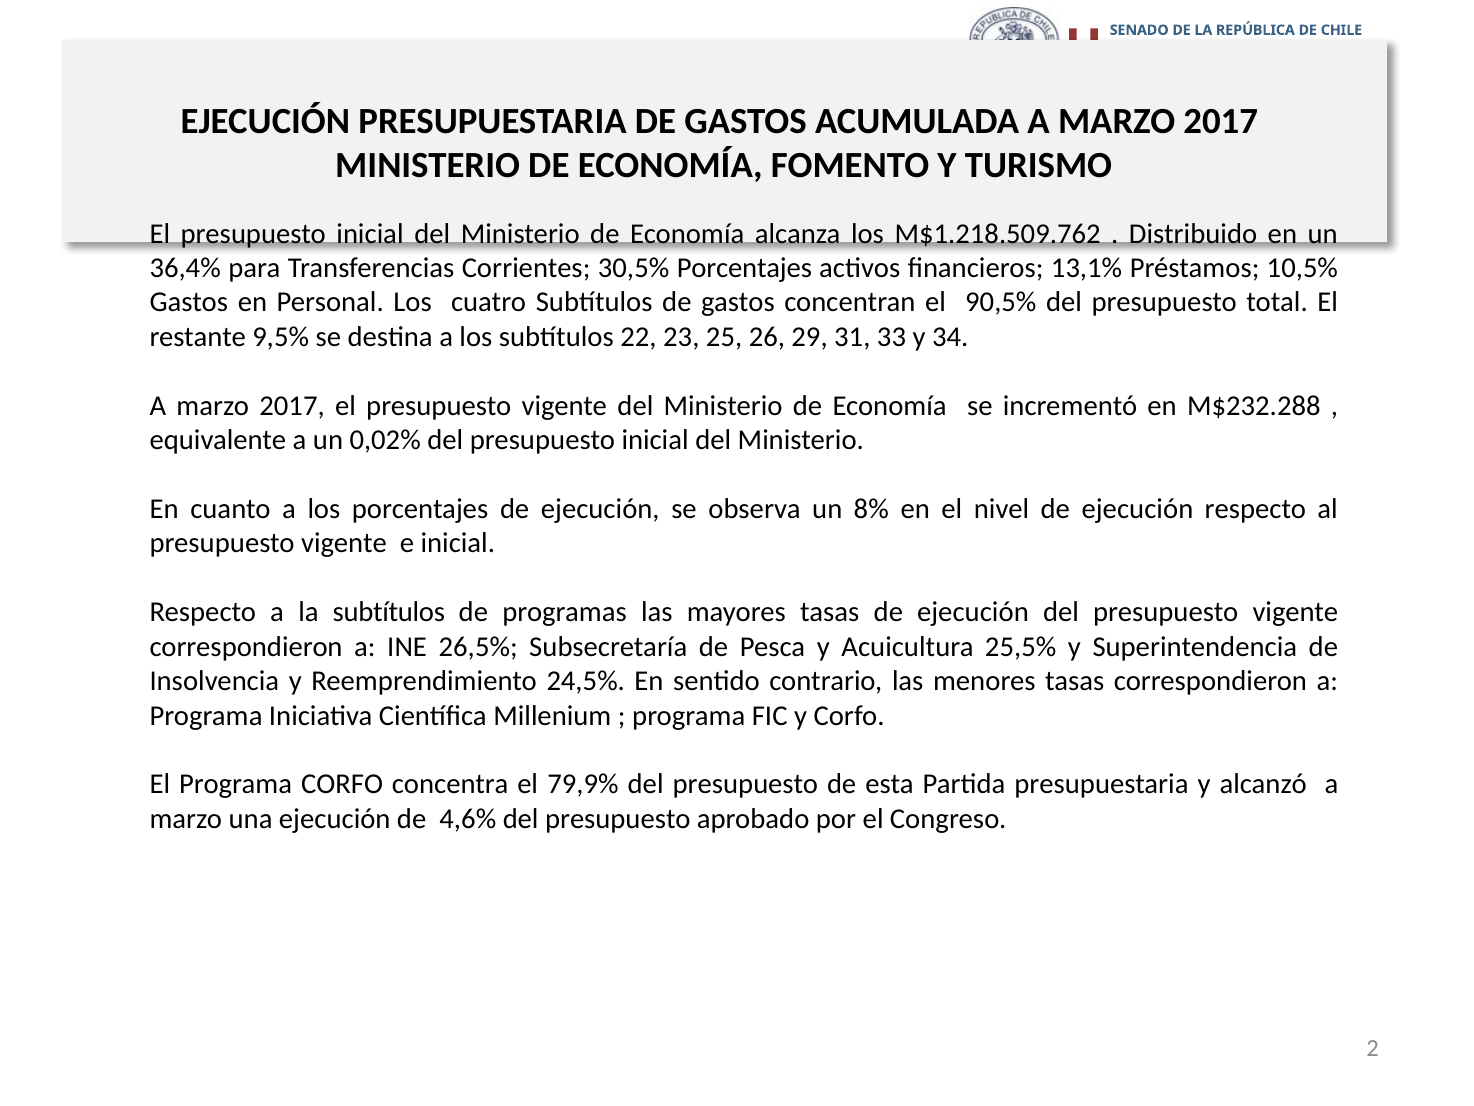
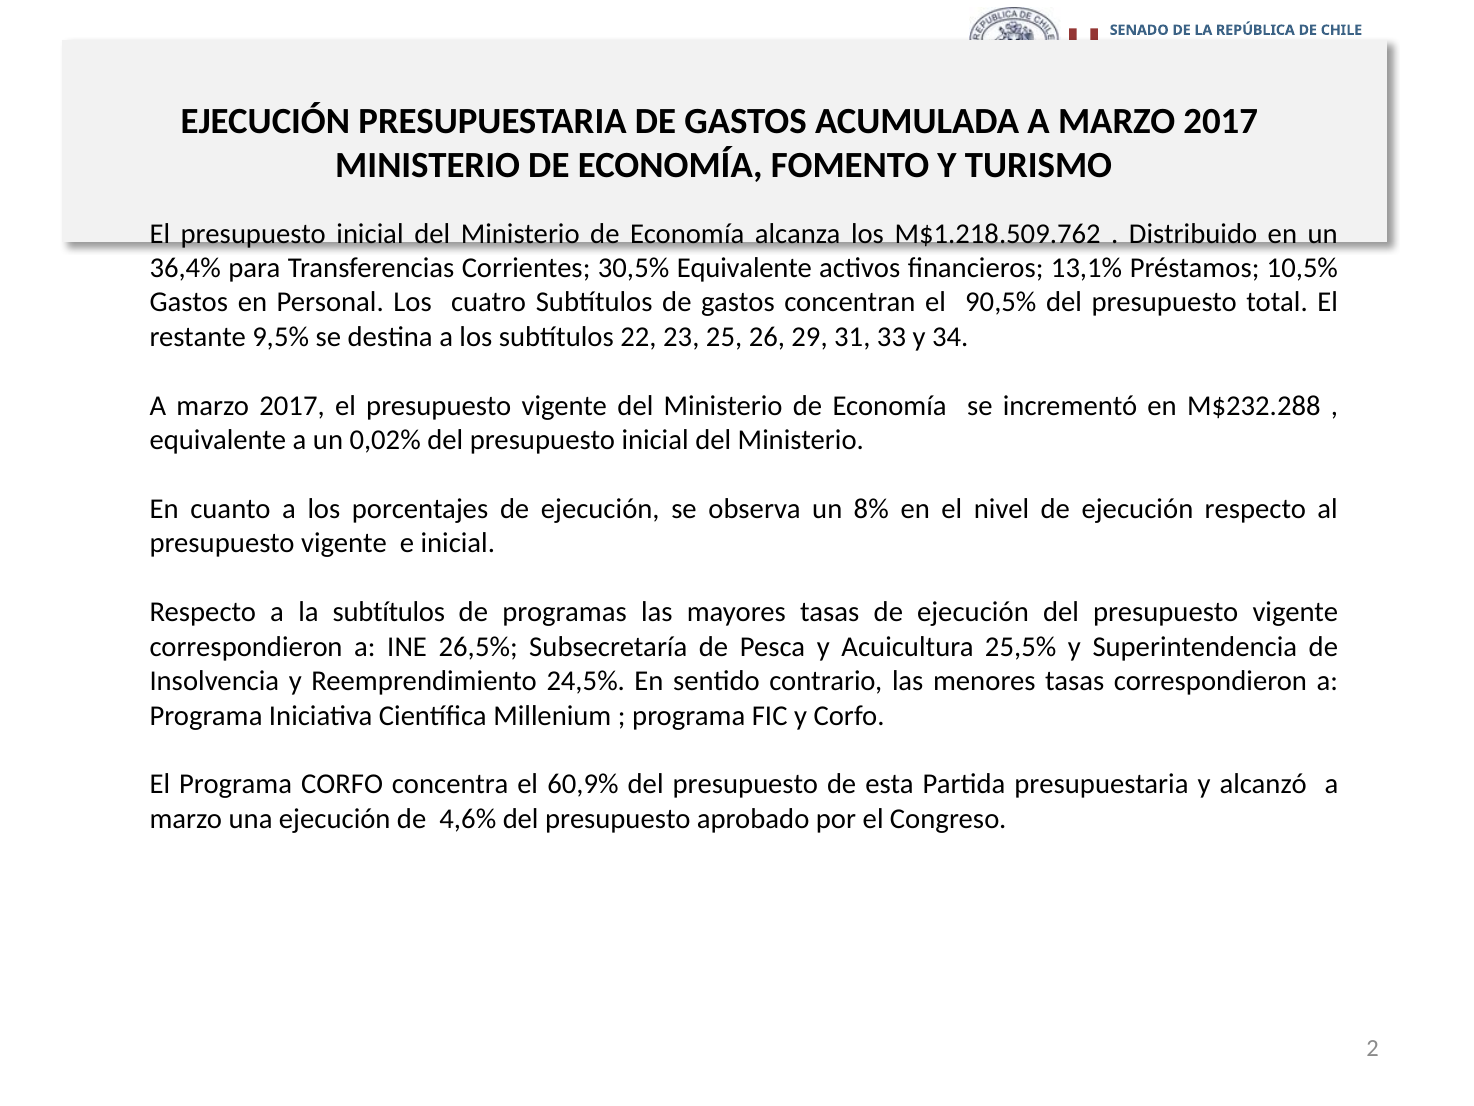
30,5% Porcentajes: Porcentajes -> Equivalente (744, 268)
79,9%: 79,9% -> 60,9% (583, 784)
